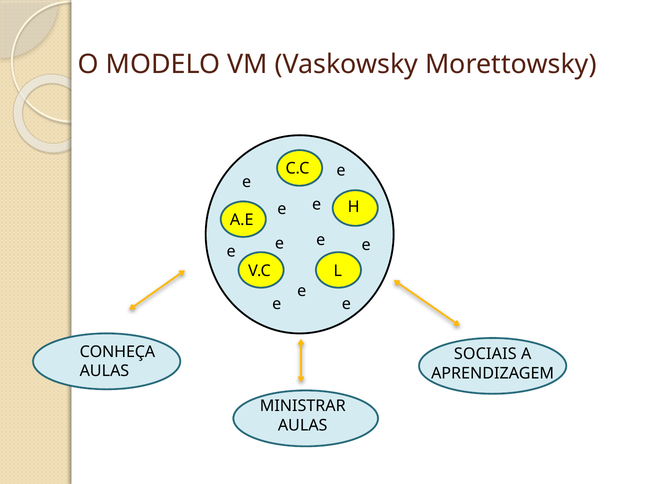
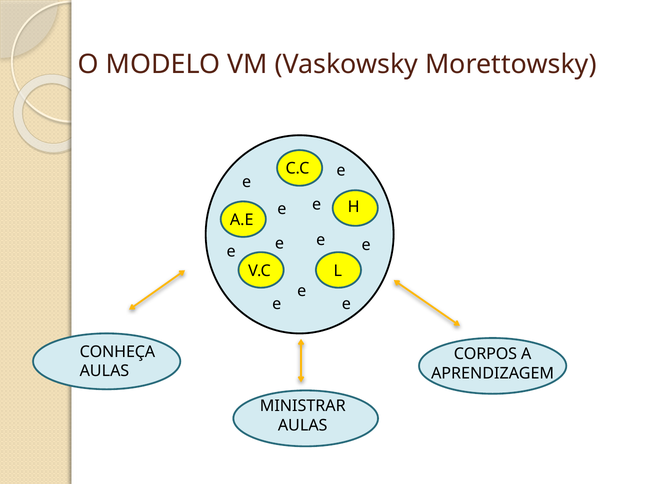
SOCIAIS: SOCIAIS -> CORPOS (485, 354)
